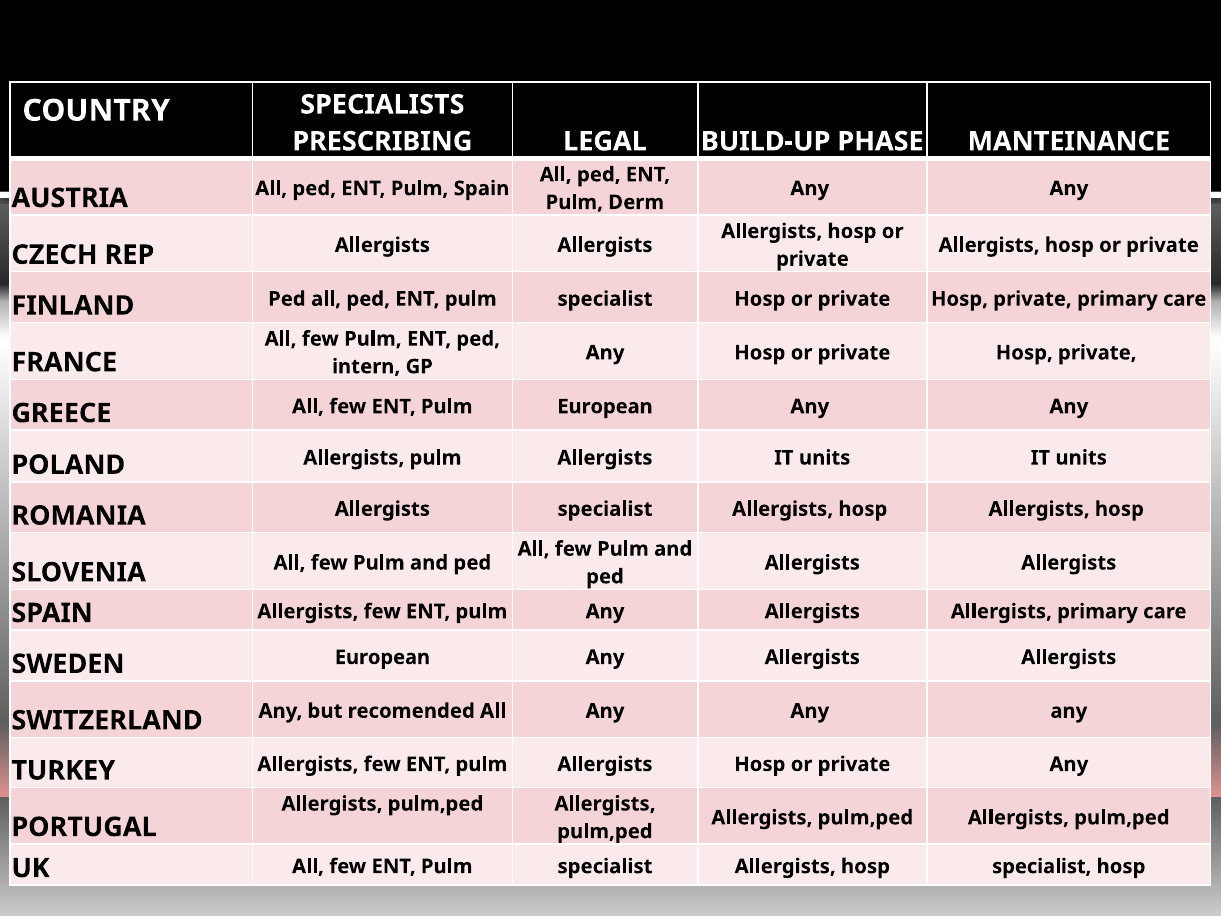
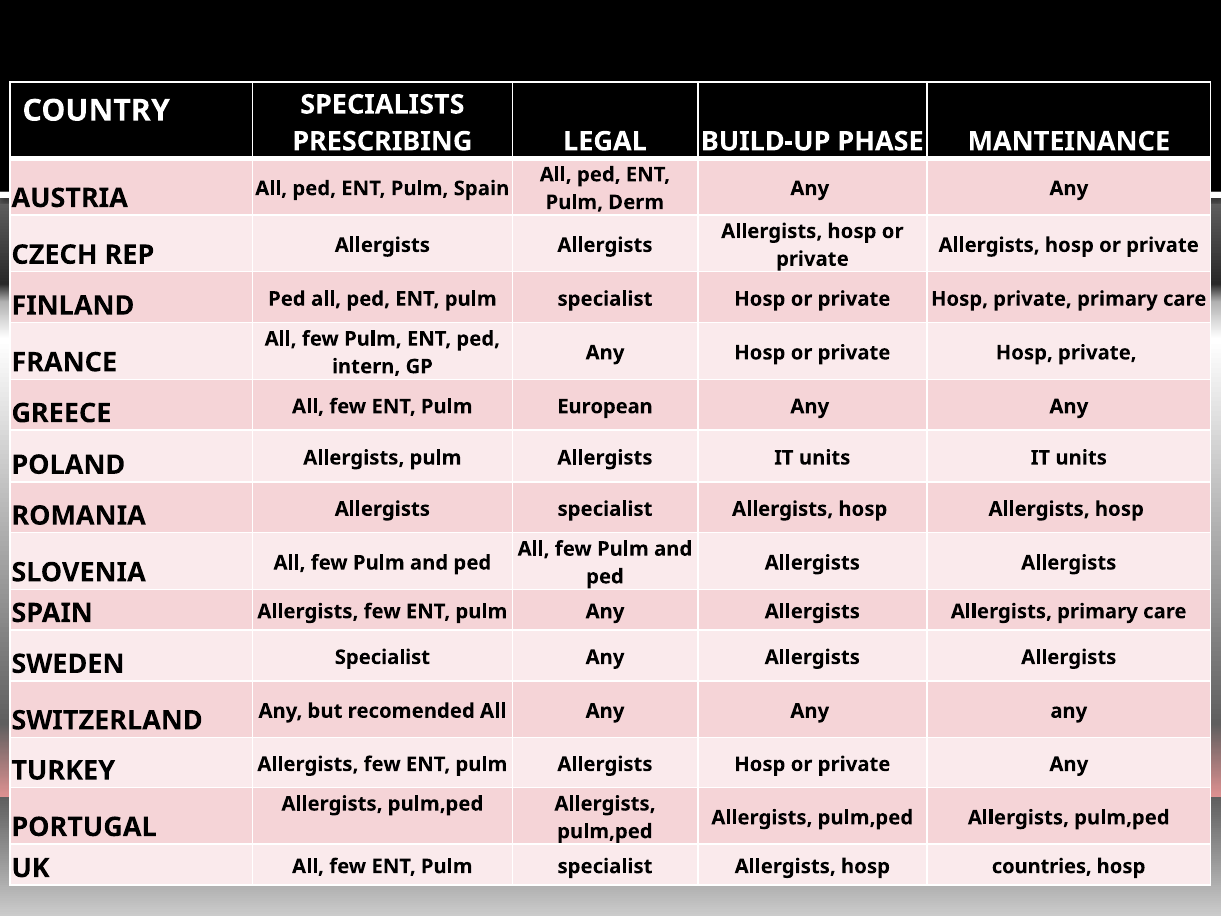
European: European -> Specialist (382, 657)
hosp specialist: specialist -> countries (1042, 866)
